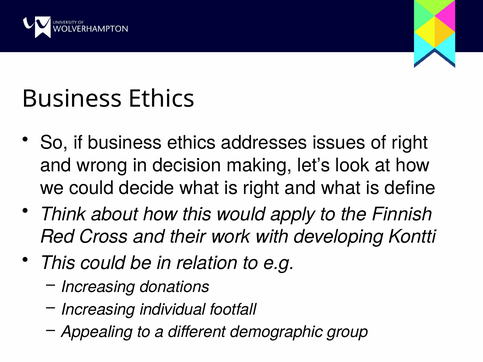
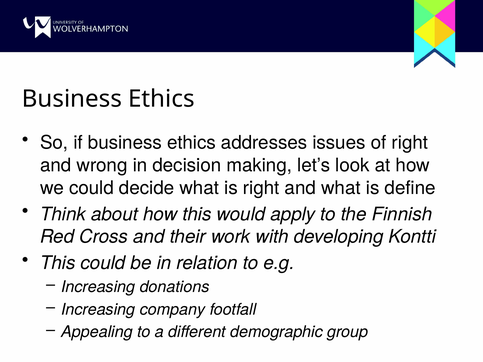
individual: individual -> company (172, 310)
